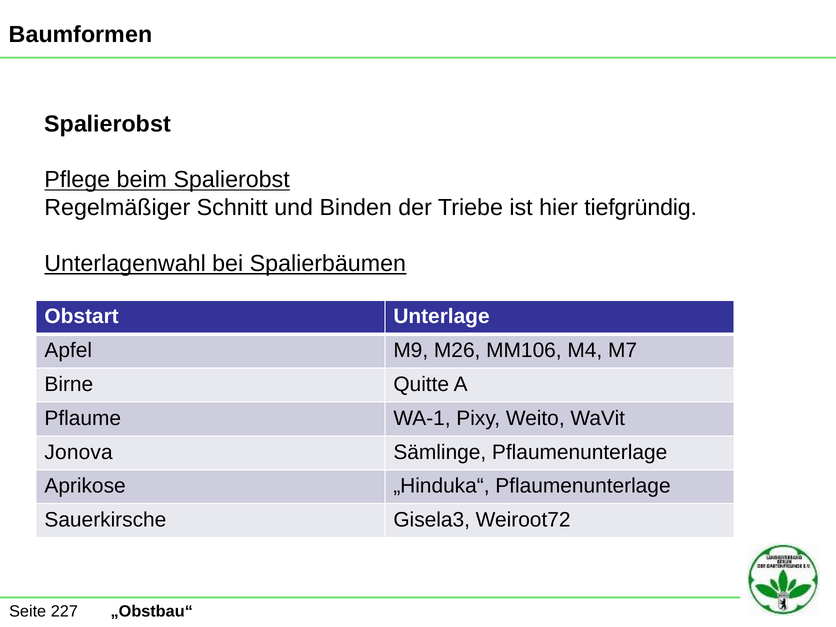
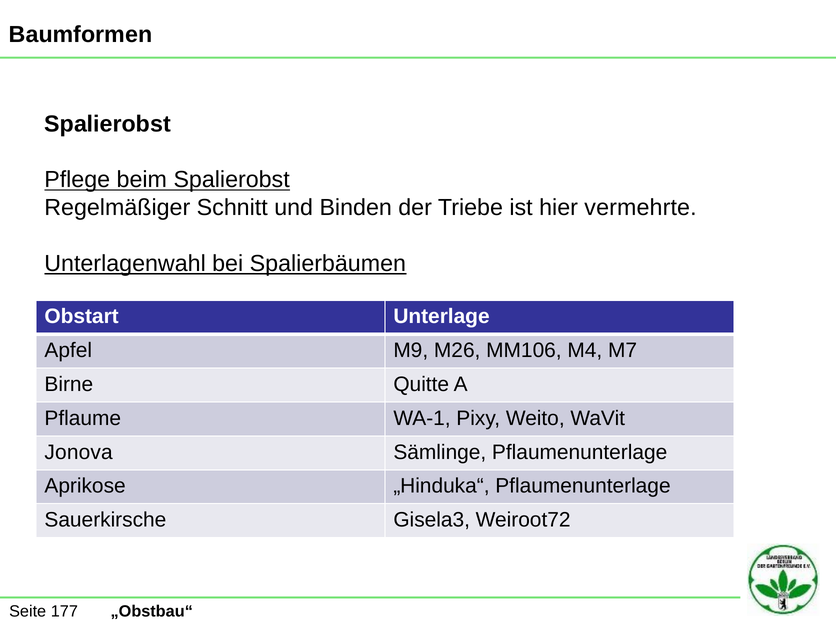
tiefgründig: tiefgründig -> vermehrte (640, 208)
227: 227 -> 177 (64, 612)
